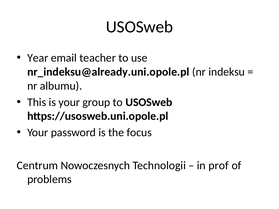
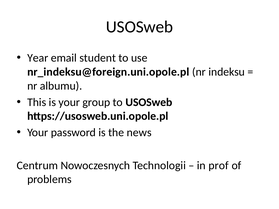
teacher: teacher -> student (98, 58)
nr_indeksu@already.uni.opole.pl: nr_indeksu@already.uni.opole.pl -> nr_indeksu@foreign.uni.opole.pl (108, 72)
focus: focus -> news (139, 133)
